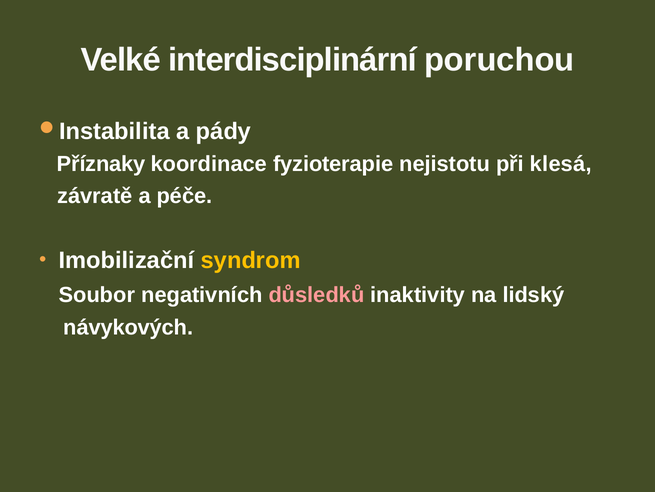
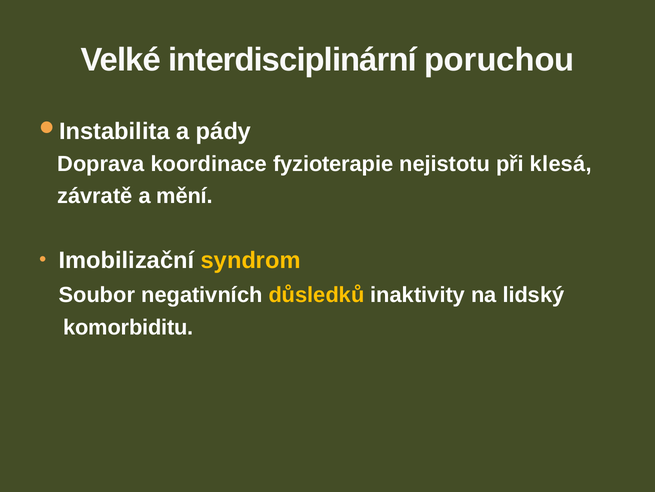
Příznaky: Příznaky -> Doprava (101, 164)
péče: péče -> mění (185, 196)
důsledků colour: pink -> yellow (316, 295)
návykových: návykových -> komorbiditu (128, 327)
